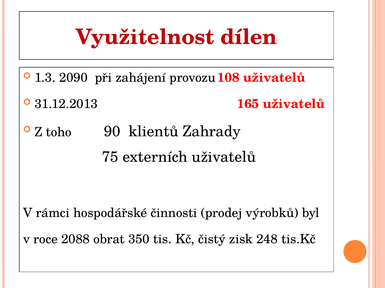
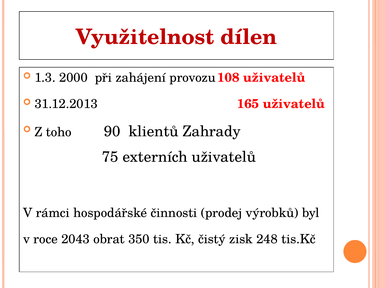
2090: 2090 -> 2000 (73, 78)
2088: 2088 -> 2043 (76, 240)
